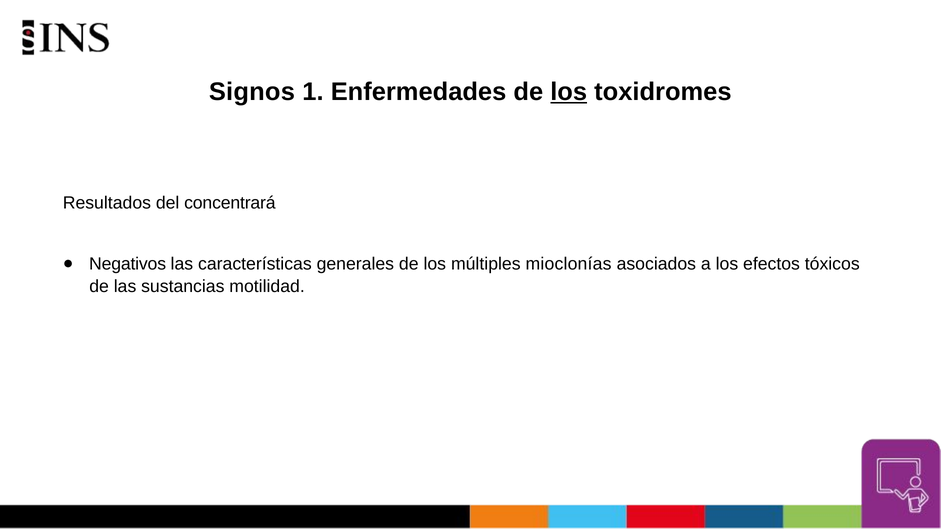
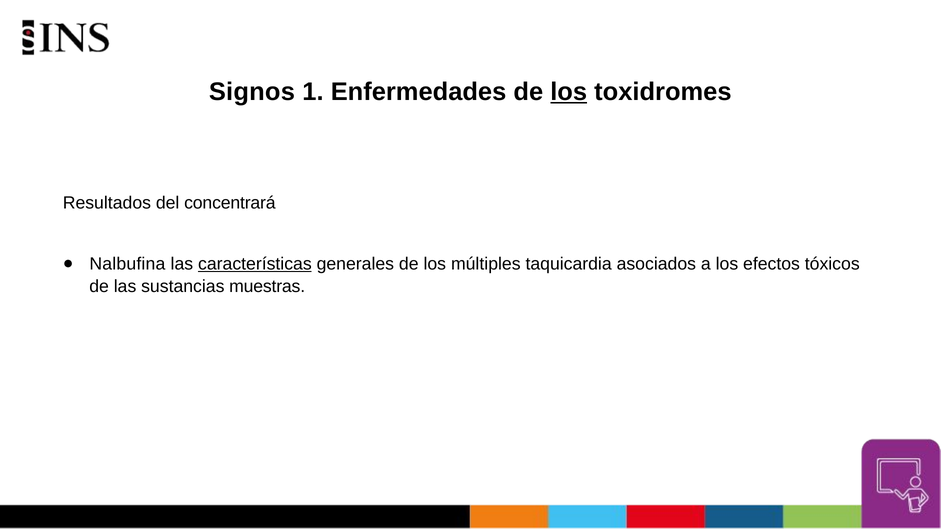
Negativos: Negativos -> Nalbufina (127, 264)
características underline: none -> present (255, 264)
mioclonías: mioclonías -> taquicardia (569, 264)
motilidad: motilidad -> muestras (267, 287)
